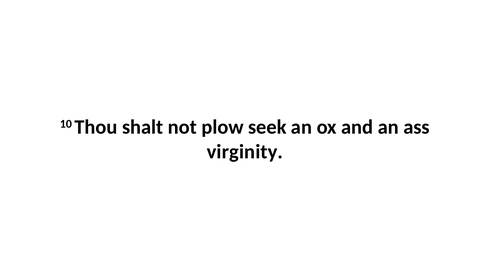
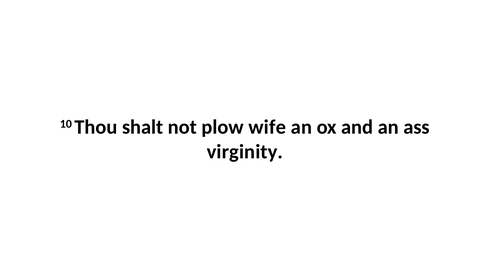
seek: seek -> wife (267, 127)
